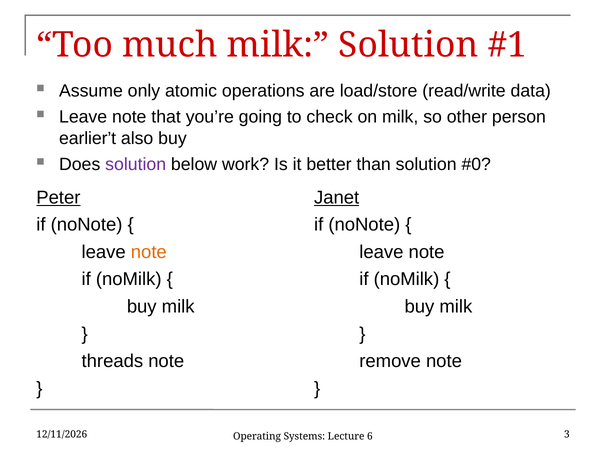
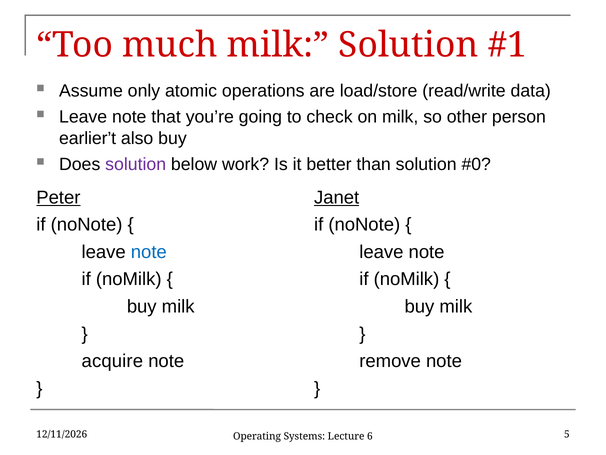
note colour: orange -> blue (149, 252)
threads: threads -> acquire (112, 361)
3: 3 -> 5 (567, 434)
